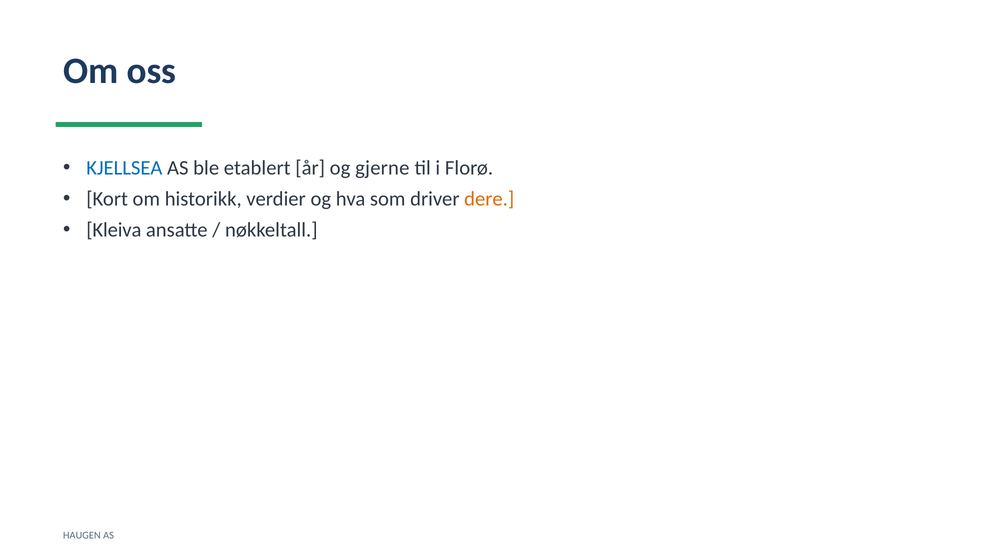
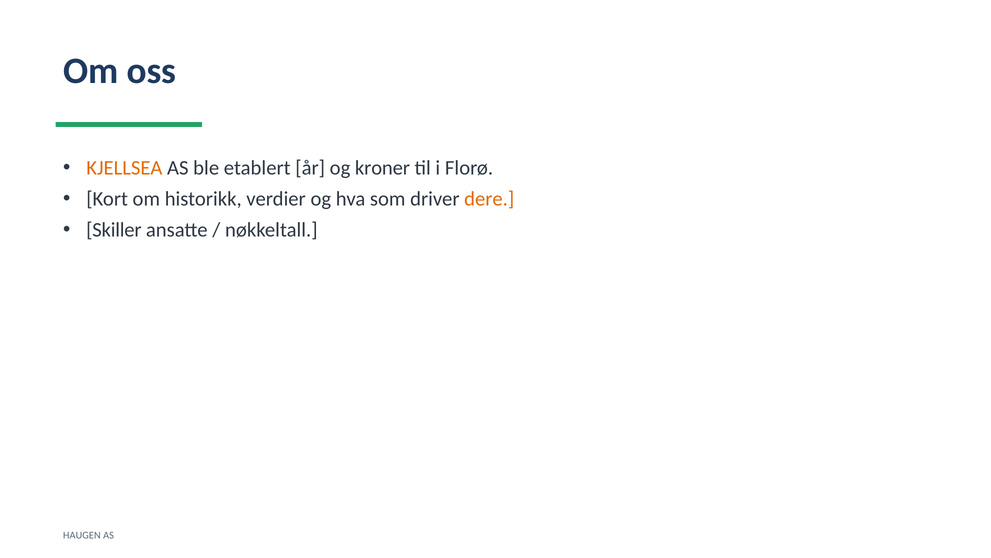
KJELLSEA colour: blue -> orange (124, 168)
gjerne: gjerne -> kroner (382, 168)
Kleiva: Kleiva -> Skiller (114, 230)
